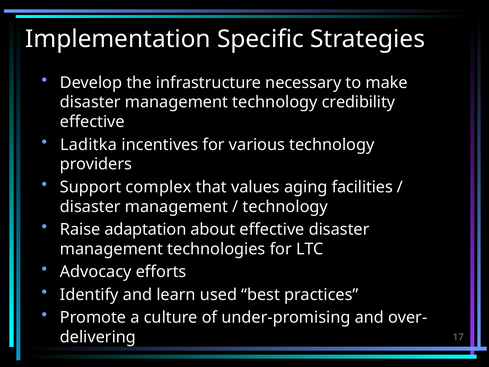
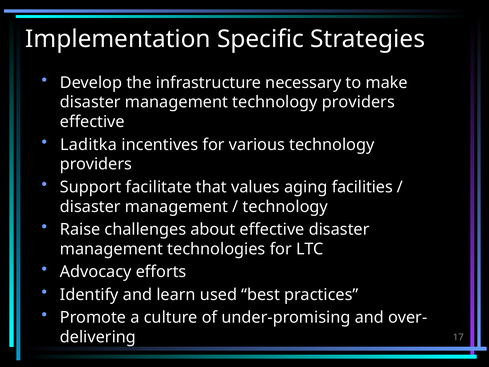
management technology credibility: credibility -> providers (358, 102)
complex: complex -> facilitate (159, 187)
adaptation: adaptation -> challenges (145, 229)
